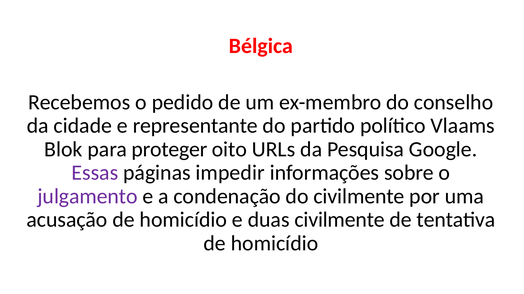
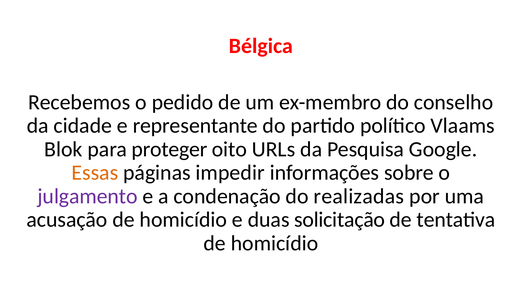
Essas colour: purple -> orange (95, 173)
do civilmente: civilmente -> realizadas (359, 197)
duas civilmente: civilmente -> solicitação (340, 220)
